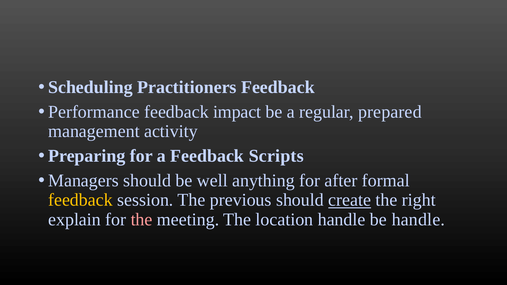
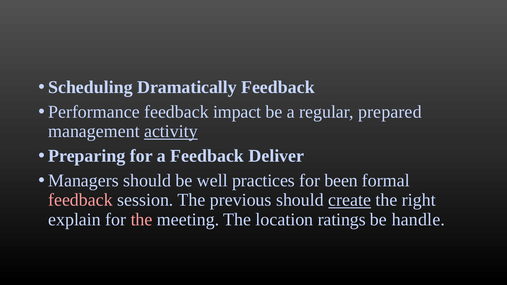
Practitioners: Practitioners -> Dramatically (187, 87)
activity underline: none -> present (171, 131)
Scripts: Scripts -> Deliver (276, 156)
anything: anything -> practices (264, 181)
after: after -> been (341, 181)
feedback colour: yellow -> pink (80, 200)
location handle: handle -> ratings (342, 220)
